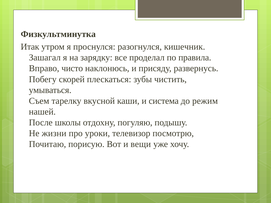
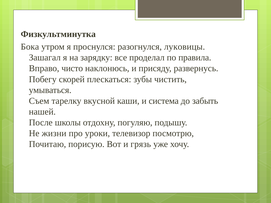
Итак: Итак -> Бока (30, 47)
кишечник: кишечник -> луковицы (185, 47)
режим: режим -> забыть (205, 101)
вещи: вещи -> грязь (141, 144)
